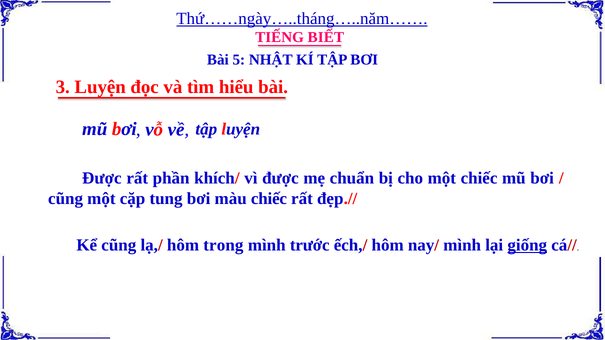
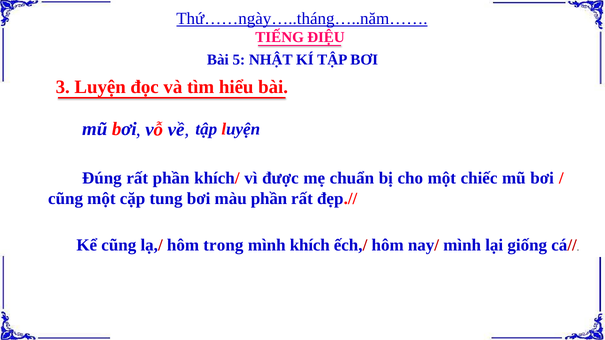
BIẾT: BIẾT -> ĐIỆU (326, 37)
Được: Được -> Đúng (102, 178)
màu chiếc: chiếc -> phần (269, 198)
trước: trước -> khích (310, 245)
giống underline: present -> none (527, 245)
